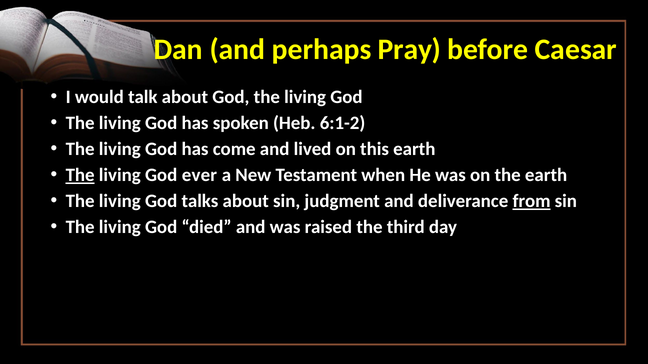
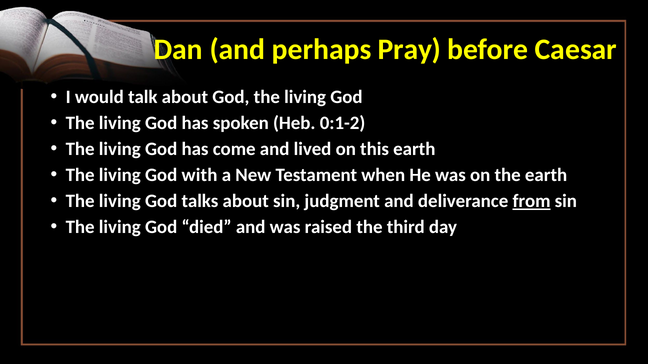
6:1-2: 6:1-2 -> 0:1-2 (343, 123)
The underline: present -> none (80, 175)
ever: ever -> with (199, 175)
